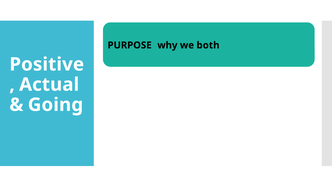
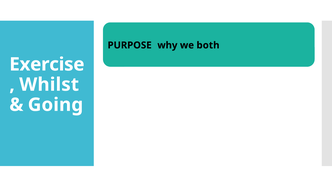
Positive: Positive -> Exercise (47, 64)
Actual: Actual -> Whilst (49, 84)
